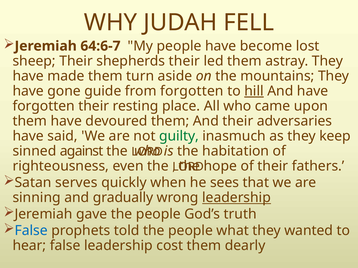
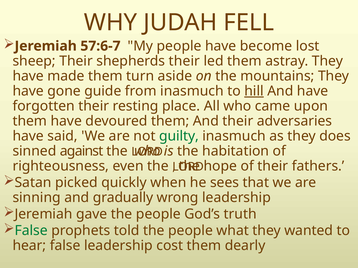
64:6-7: 64:6-7 -> 57:6-7 (100, 46)
from forgotten: forgotten -> inasmuch (192, 91)
keep: keep -> does (335, 136)
serves: serves -> picked (76, 183)
leadership underline: present -> none (237, 198)
False colour: blue -> green (31, 231)
